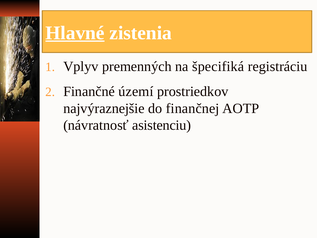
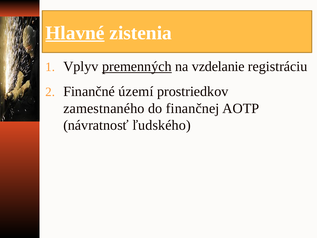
premenných underline: none -> present (137, 67)
špecifiká: špecifiká -> vzdelanie (218, 67)
najvýraznejšie: najvýraznejšie -> zamestnaného (104, 108)
asistenciu: asistenciu -> ľudského (162, 125)
